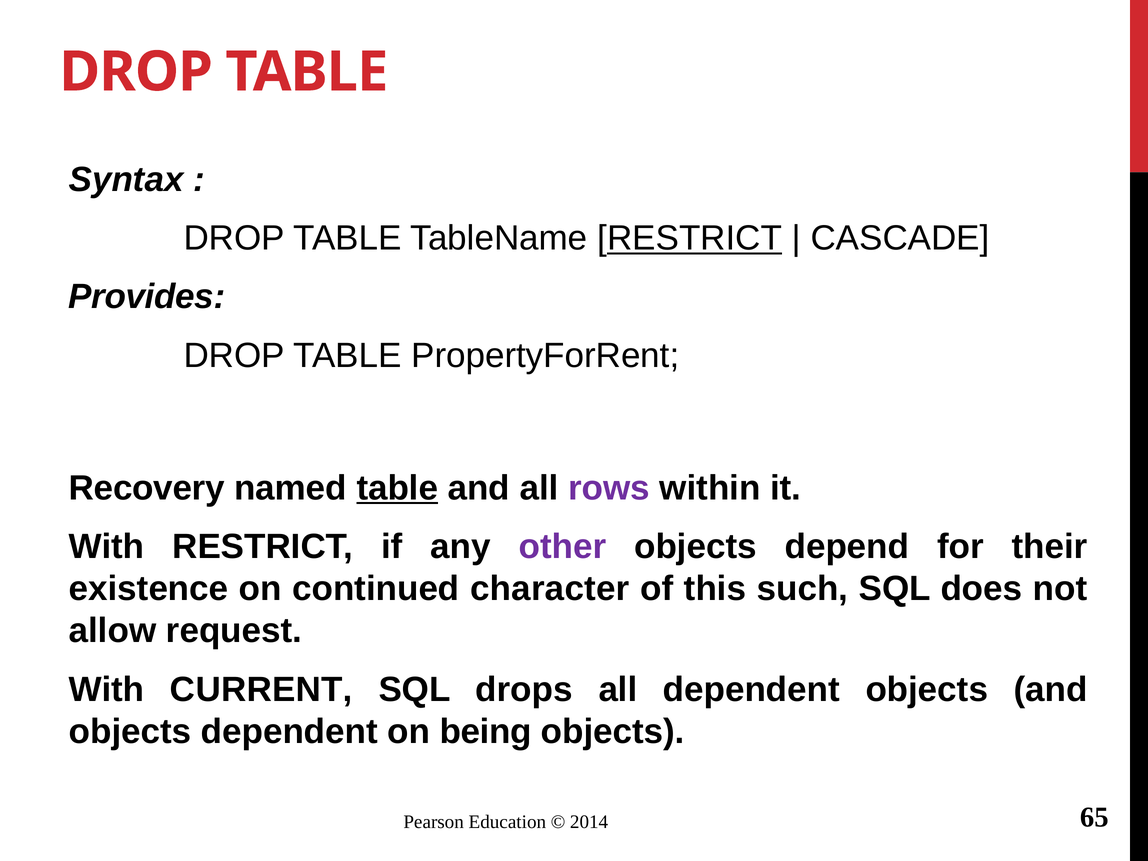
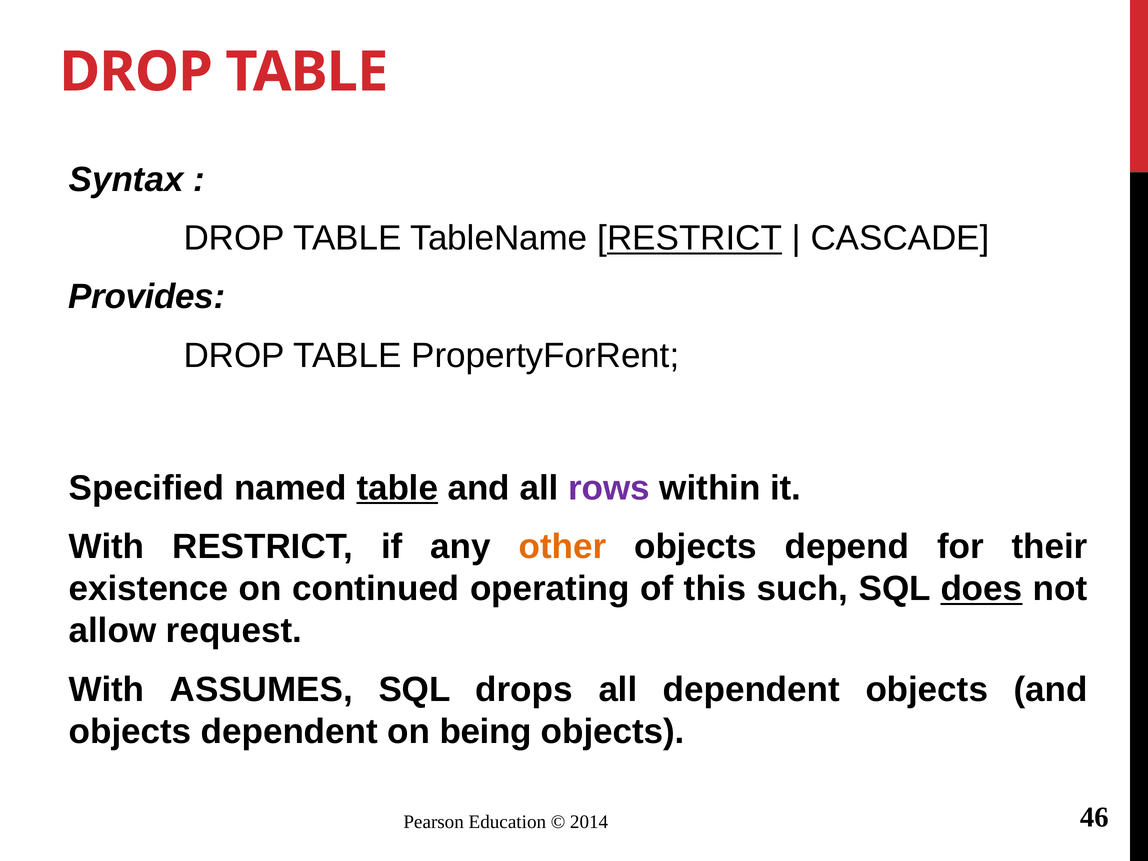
Recovery: Recovery -> Specified (147, 488)
other colour: purple -> orange (563, 547)
character: character -> operating (550, 589)
does underline: none -> present (981, 589)
CURRENT: CURRENT -> ASSUMES (261, 690)
65: 65 -> 46 (1094, 817)
